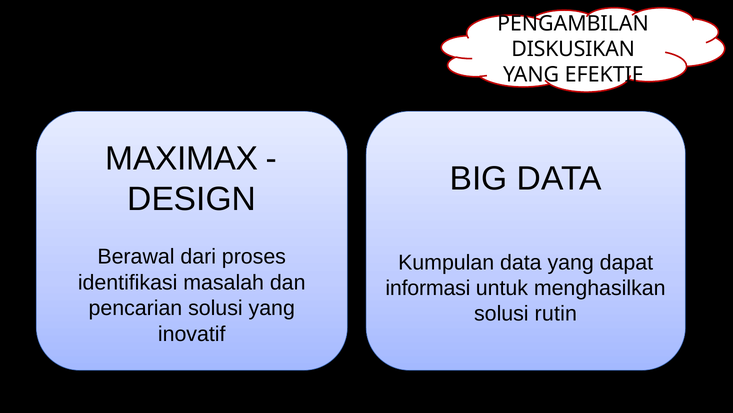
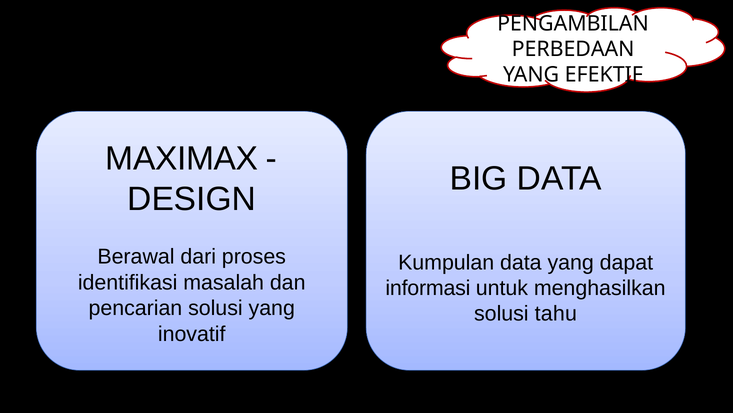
DISKUSIKAN: DISKUSIKAN -> PERBEDAAN (573, 49)
rutin: rutin -> tahu (556, 313)
